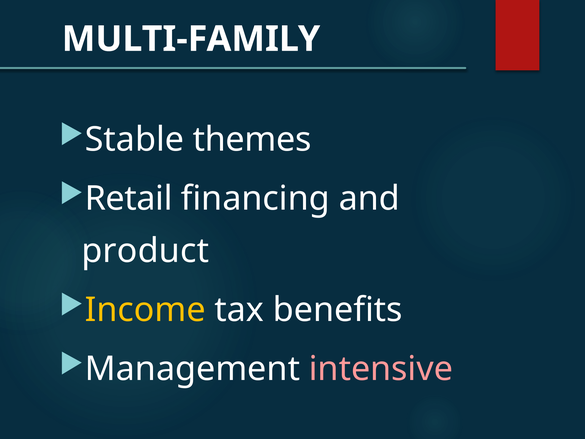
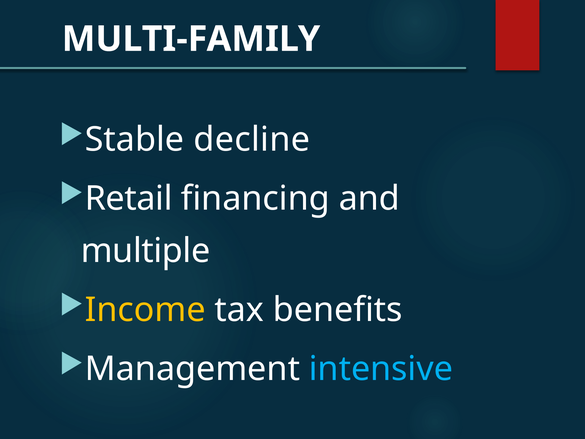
themes: themes -> decline (252, 140)
product: product -> multiple (146, 251)
intensive colour: pink -> light blue (381, 369)
